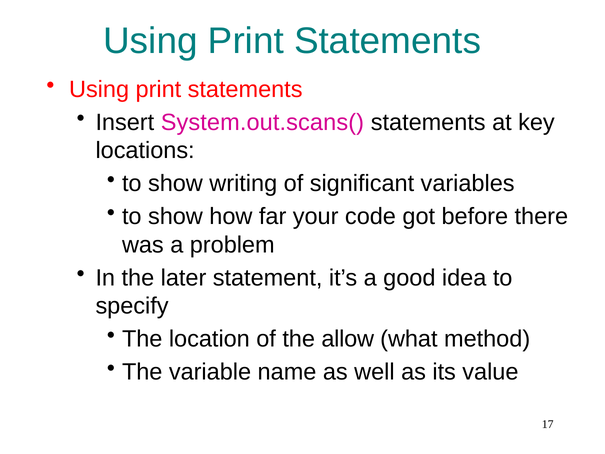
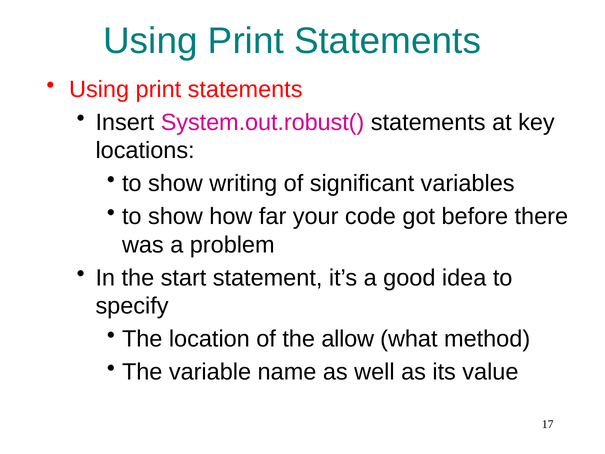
System.out.scans(: System.out.scans( -> System.out.robust( (263, 122)
later: later -> start (184, 278)
